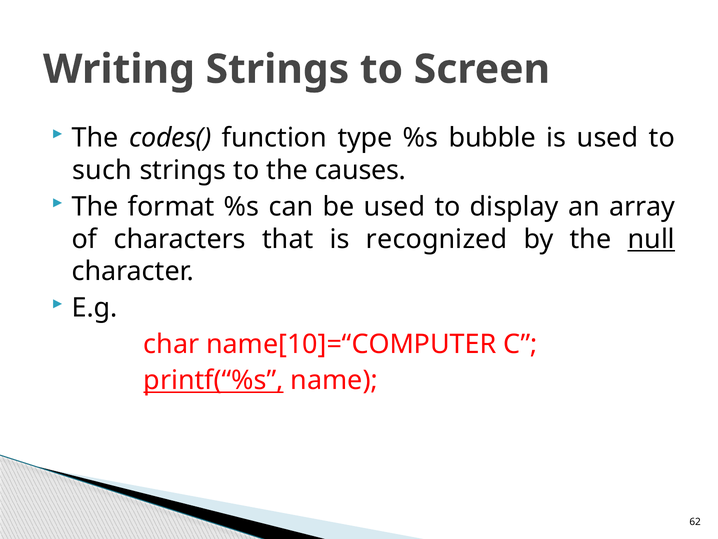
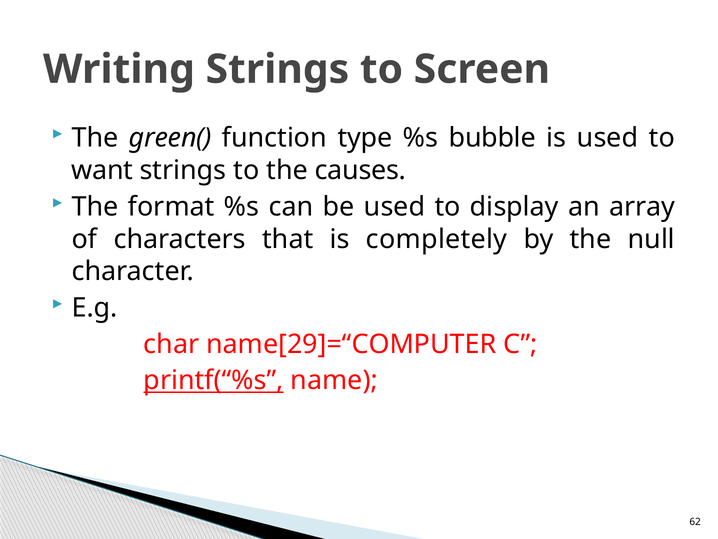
codes(: codes( -> green( (170, 138)
such: such -> want (102, 170)
recognized: recognized -> completely (437, 239)
null underline: present -> none (651, 239)
name[10]=“COMPUTER: name[10]=“COMPUTER -> name[29]=“COMPUTER (351, 344)
